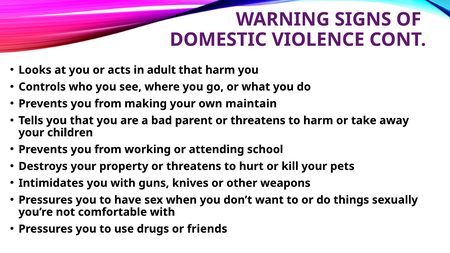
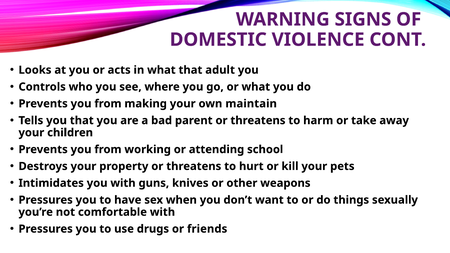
in adult: adult -> what (161, 70)
that harm: harm -> adult (220, 70)
